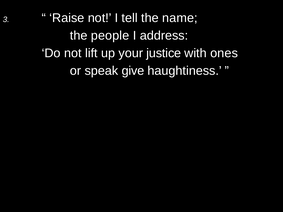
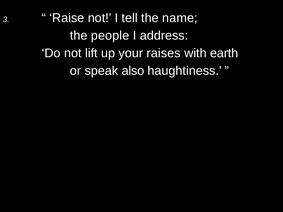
justice: justice -> raises (164, 53)
ones: ones -> earth (224, 53)
give: give -> also (133, 71)
